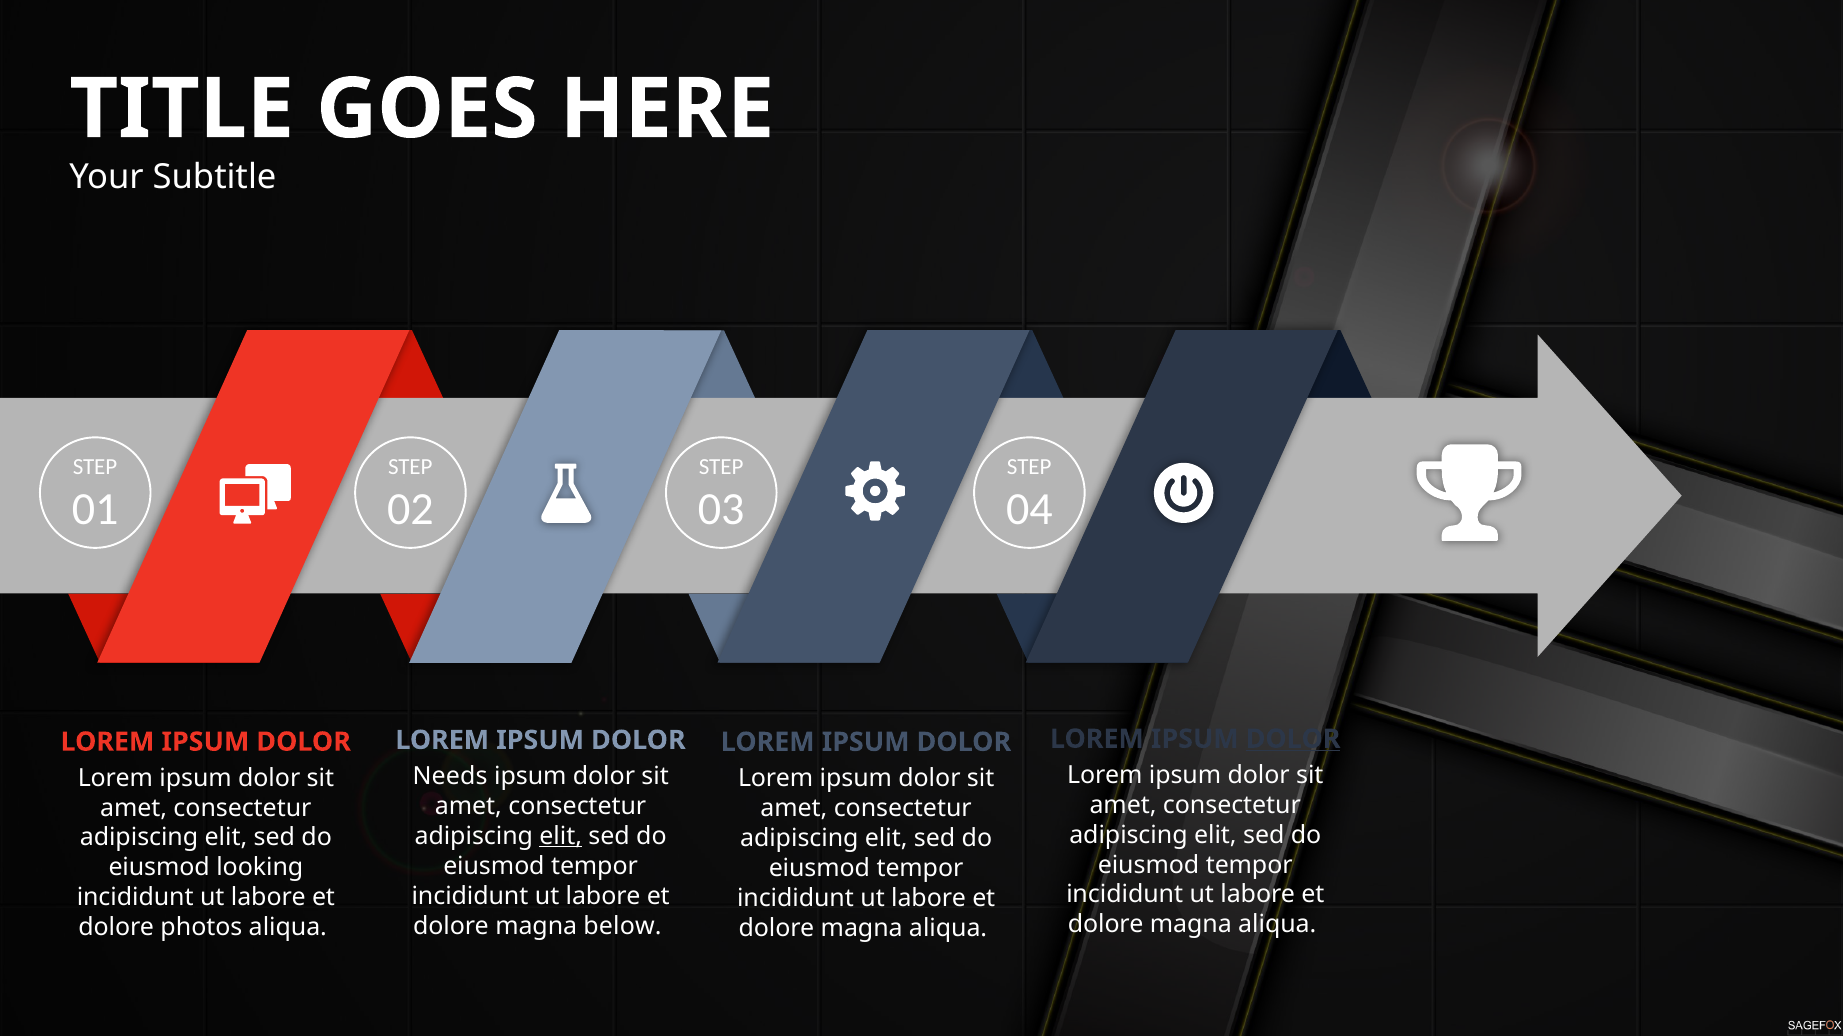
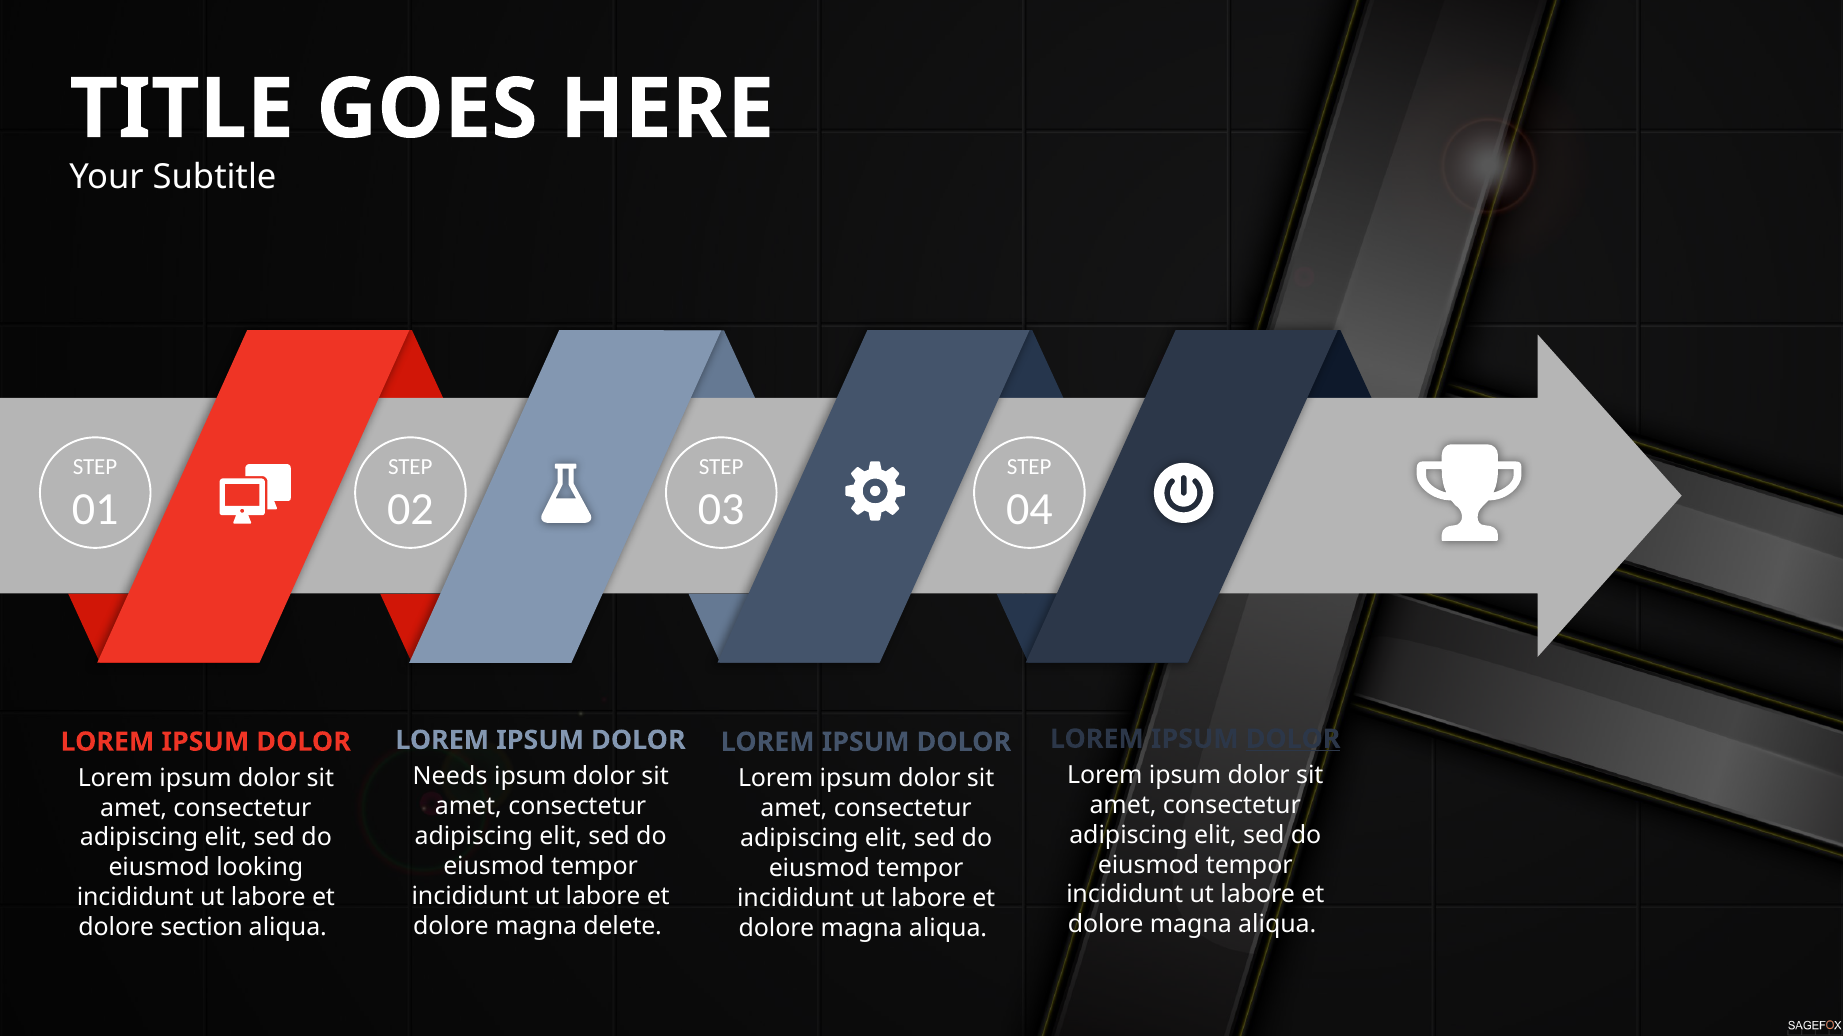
elit underline: present -> none (561, 837)
below: below -> delete (623, 927)
photos: photos -> section (202, 928)
